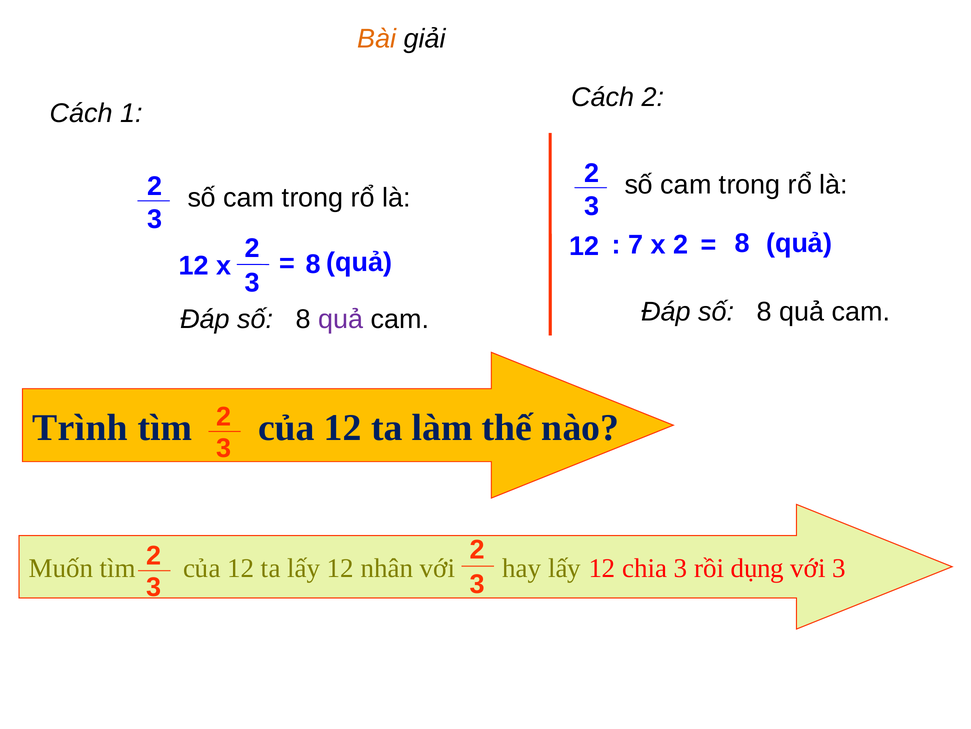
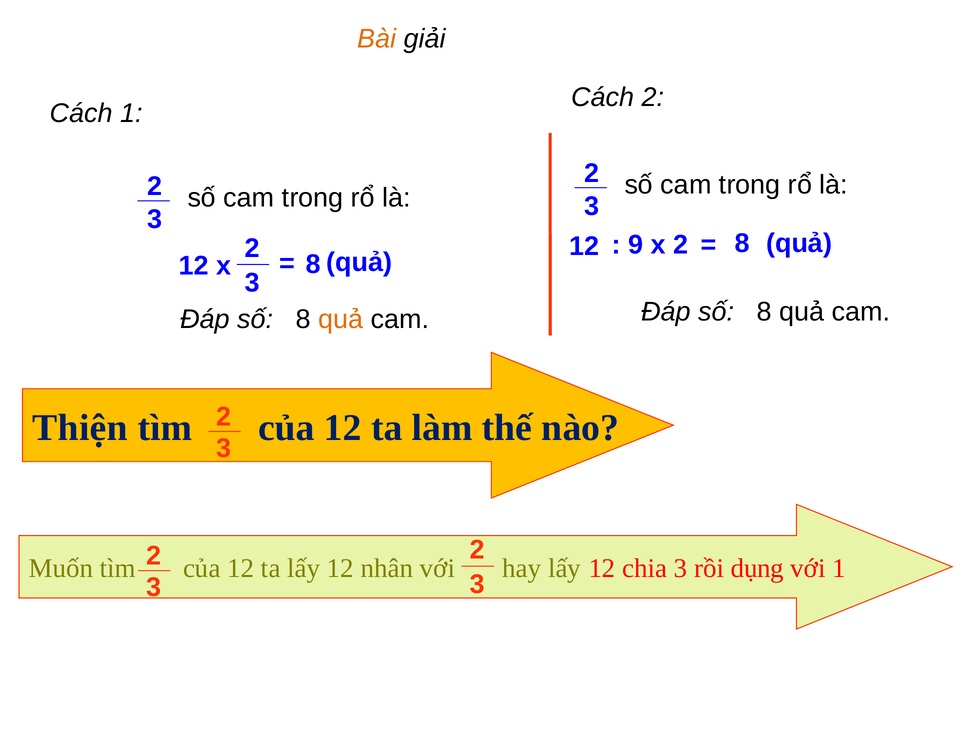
7: 7 -> 9 (636, 245)
quả colour: purple -> orange (341, 319)
Trình: Trình -> Thiện (80, 427)
với 3: 3 -> 1 (839, 568)
